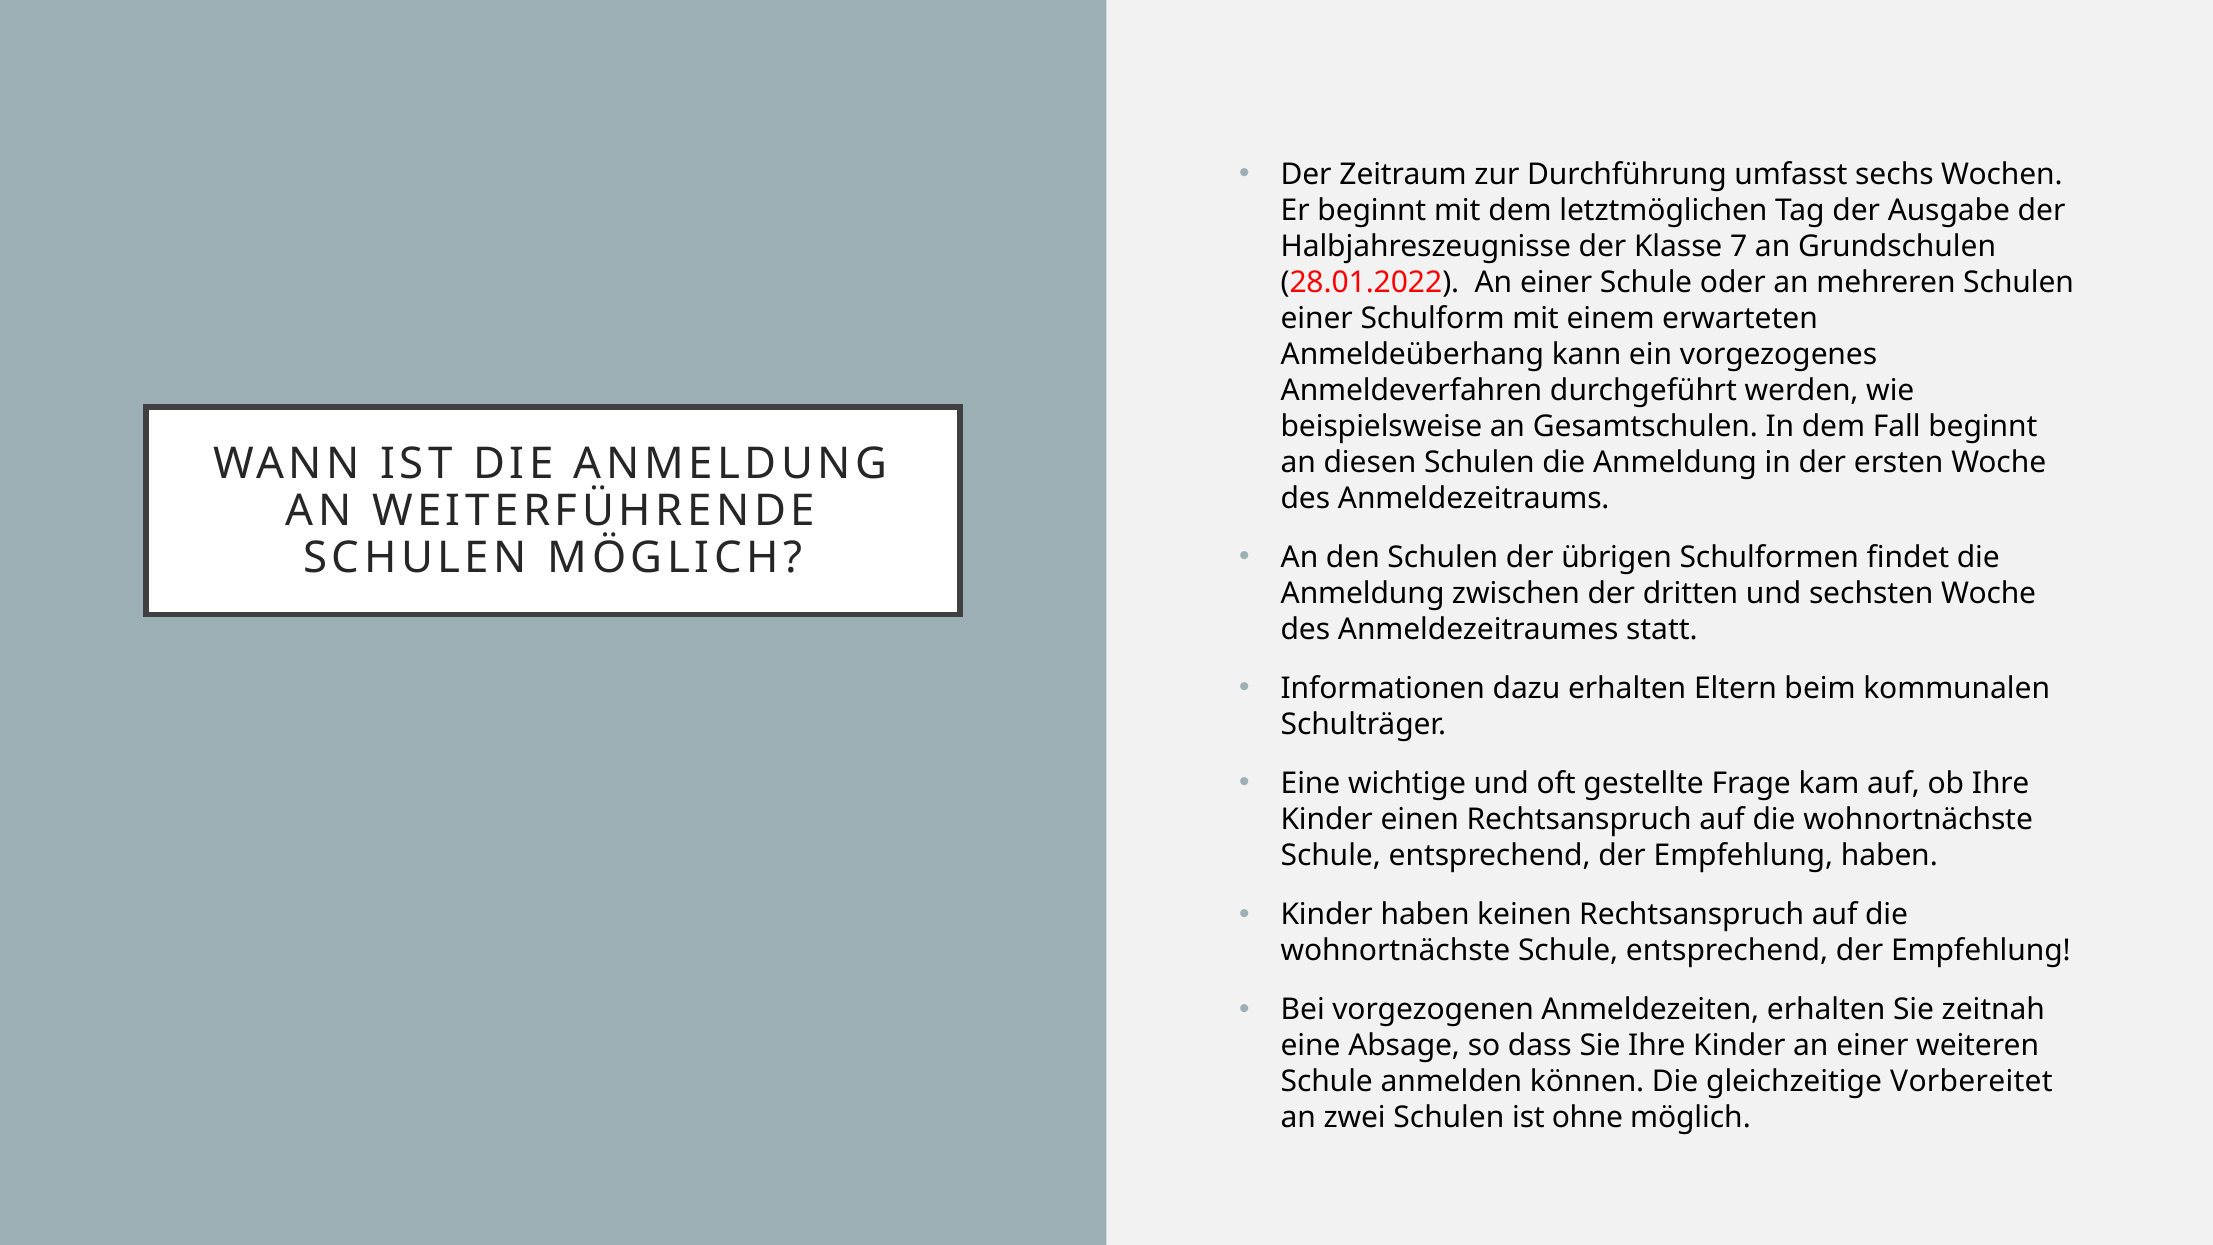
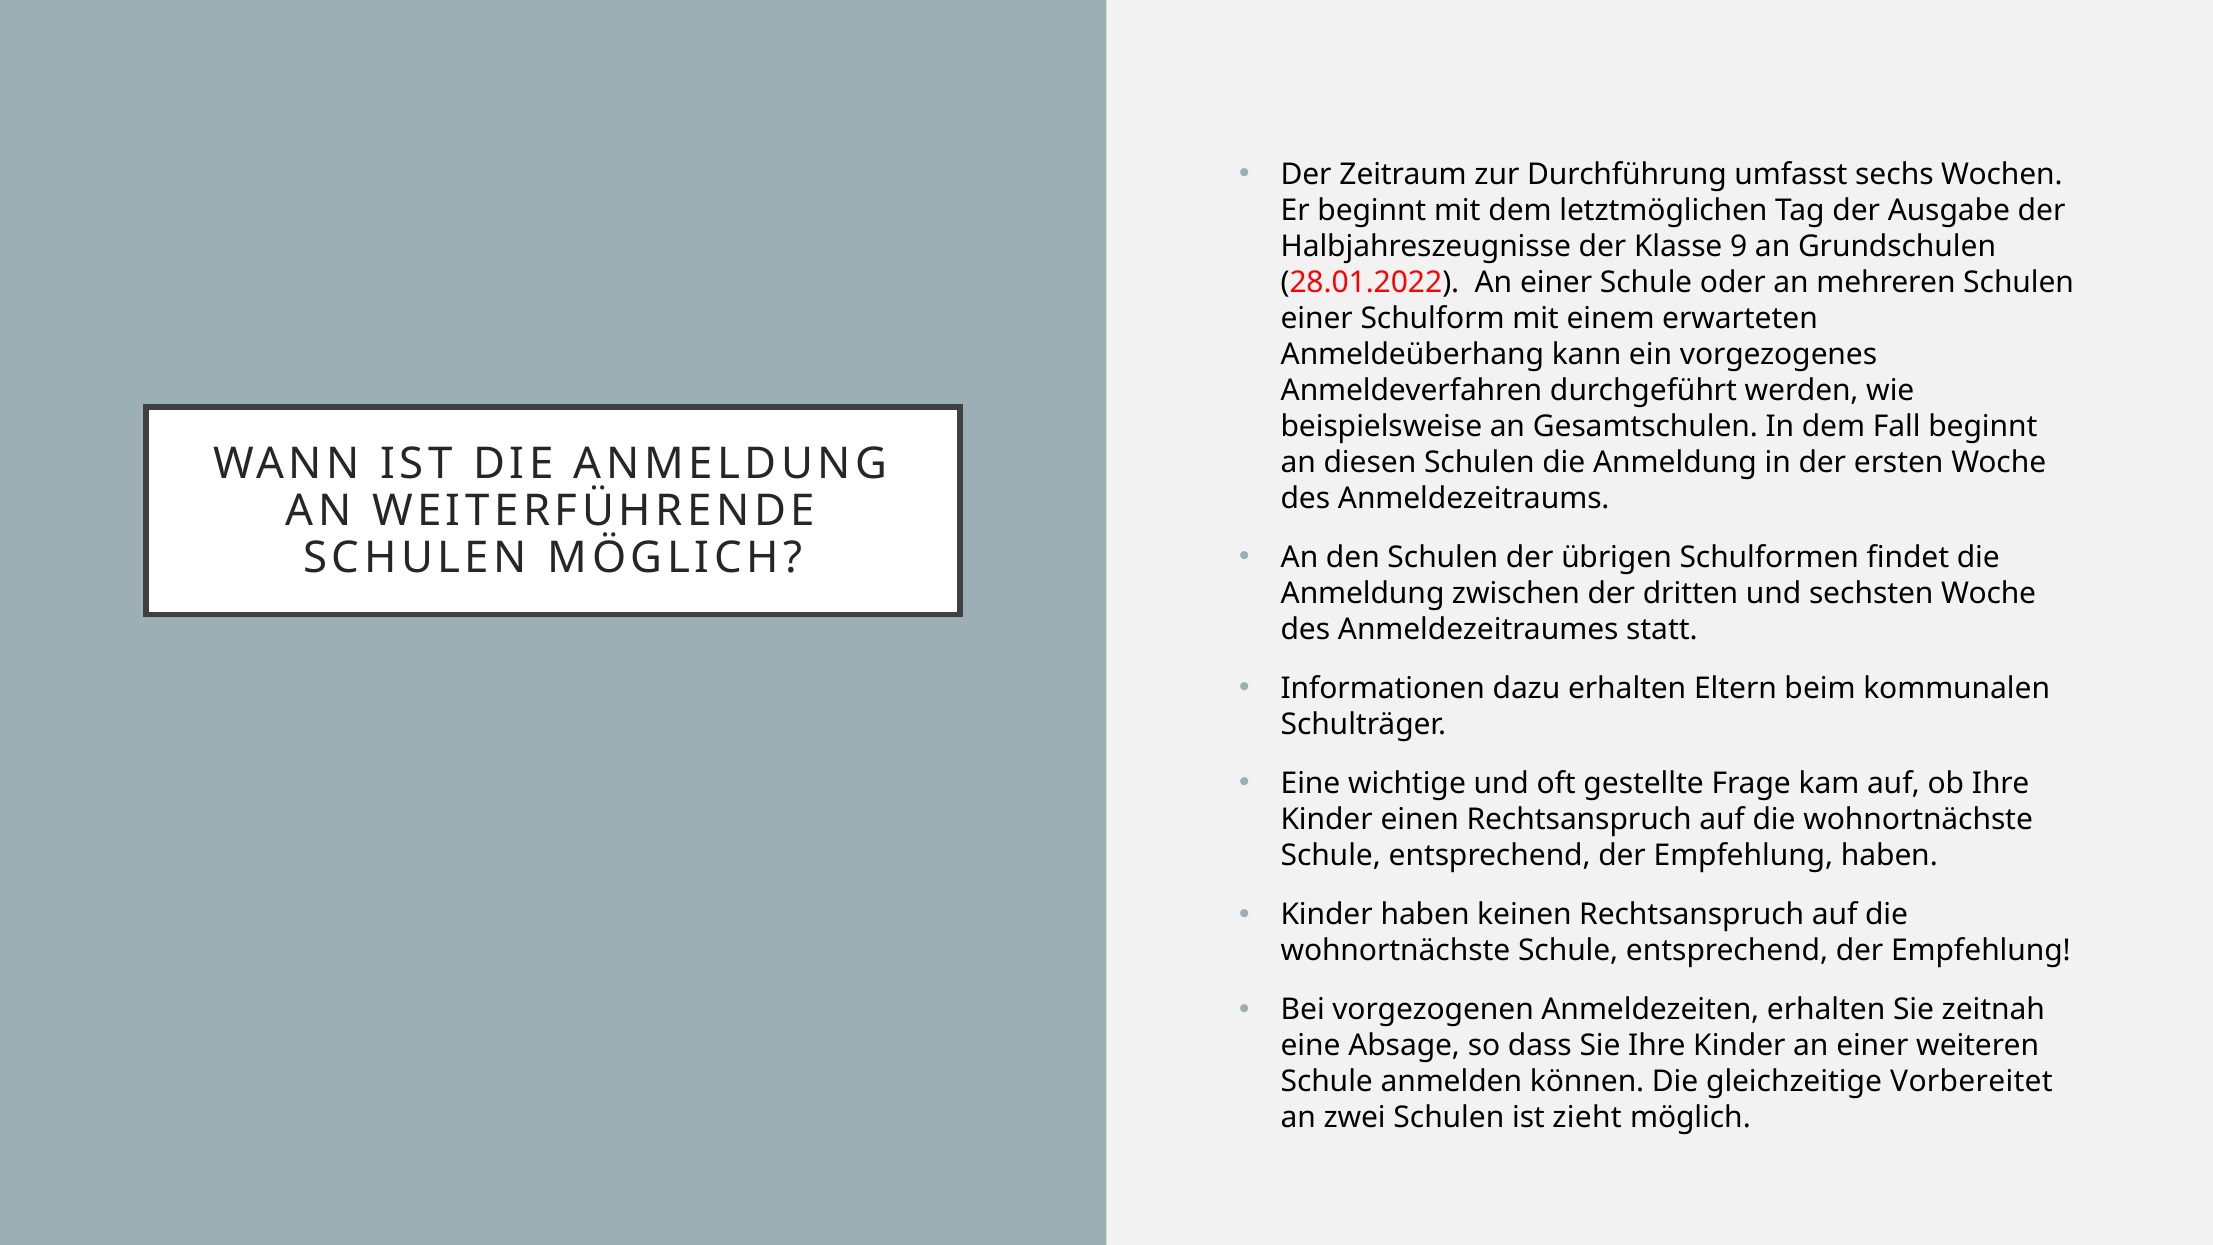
7: 7 -> 9 (1739, 246)
ohne: ohne -> zieht (1587, 1118)
